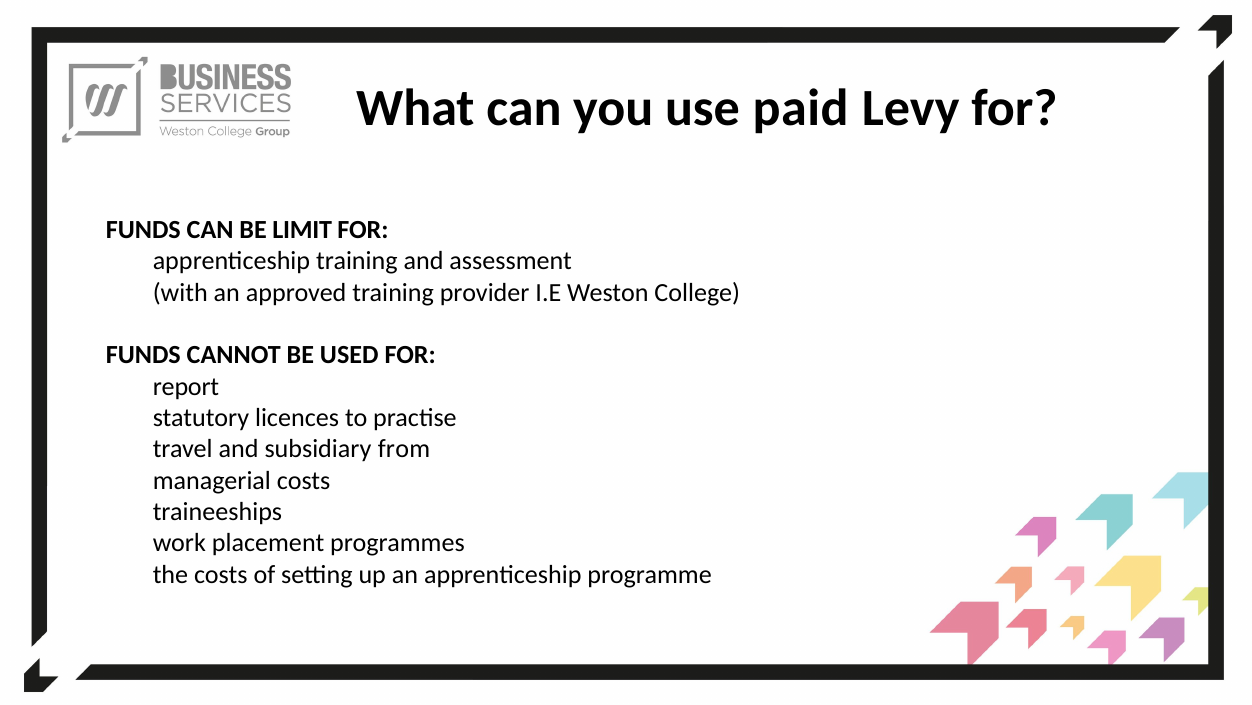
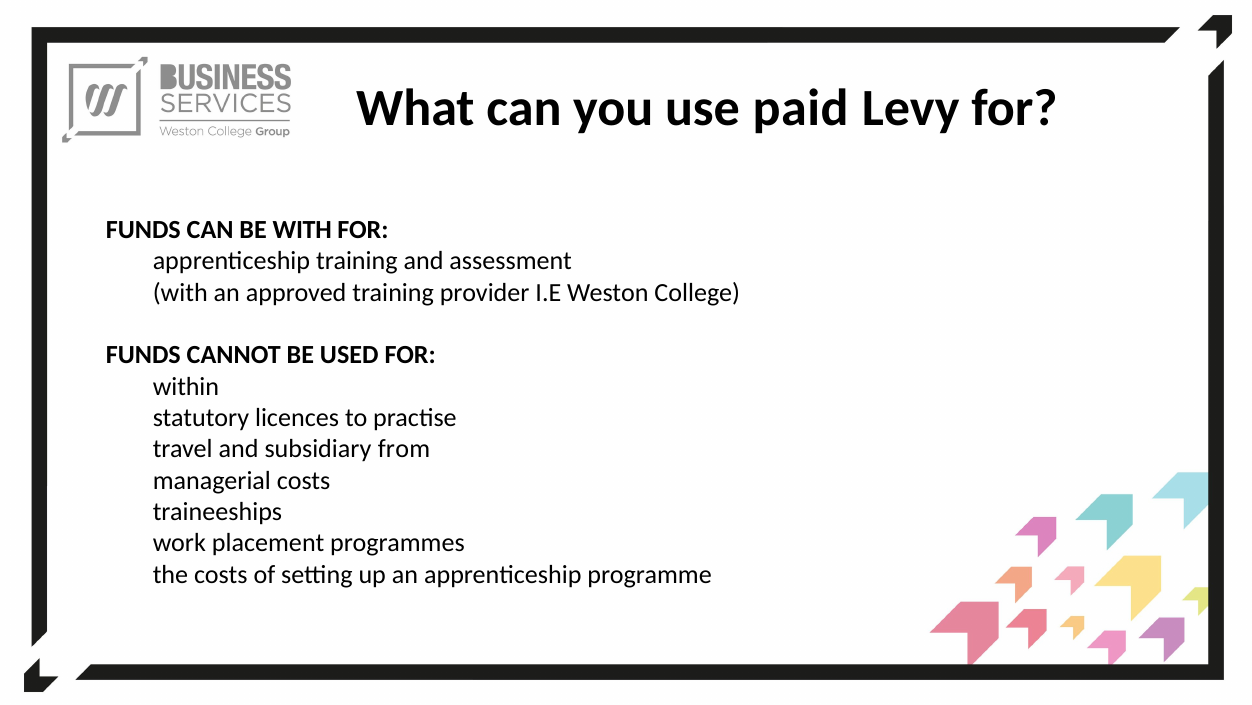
BE LIMIT: LIMIT -> WITH (302, 229)
report: report -> within (186, 386)
